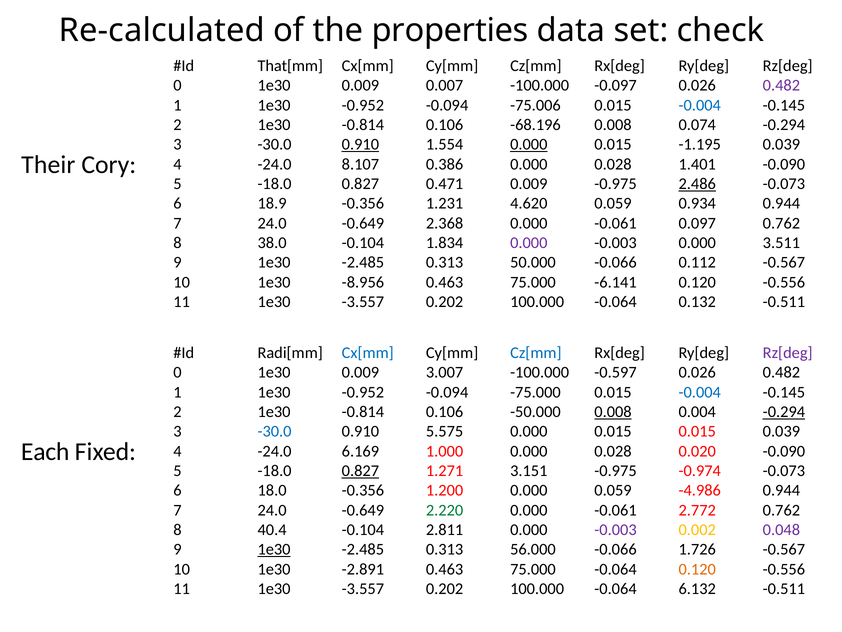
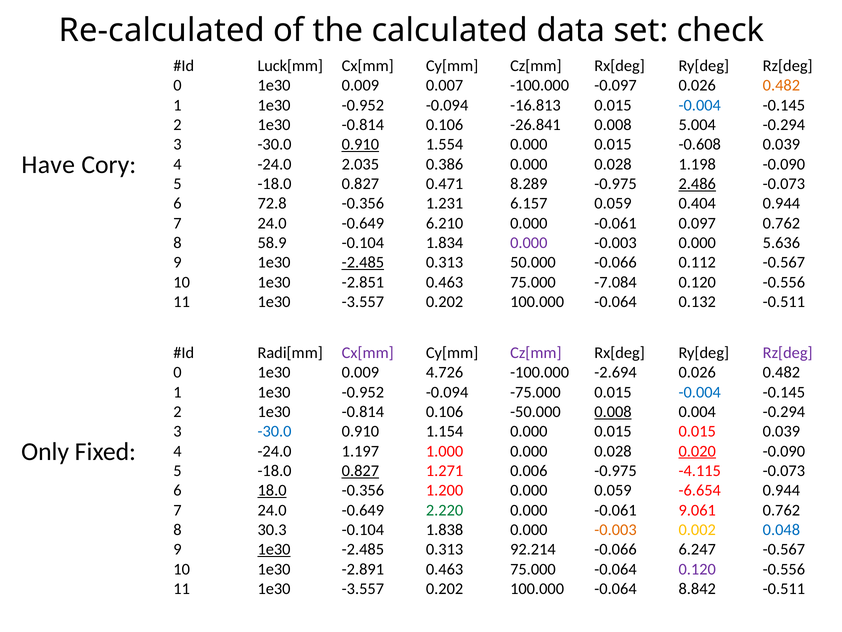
properties: properties -> calculated (450, 30)
That[mm: That[mm -> Luck[mm (290, 66)
0.482 colour: purple -> orange (781, 85)
-75.006: -75.006 -> -16.813 (535, 105)
-68.196: -68.196 -> -26.841 (535, 125)
0.074: 0.074 -> 5.004 (697, 125)
0.000 underline: present -> none (529, 144)
-1.195: -1.195 -> -0.608 (700, 144)
Their: Their -> Have (48, 164)
8.107: 8.107 -> 2.035 (360, 164)
1.401: 1.401 -> 1.198 (697, 164)
0.471 0.009: 0.009 -> 8.289 (529, 184)
18.9: 18.9 -> 72.8 (272, 203)
4.620: 4.620 -> 6.157 (529, 203)
0.934: 0.934 -> 0.404 (697, 203)
2.368: 2.368 -> 6.210 (445, 223)
38.0: 38.0 -> 58.9 (272, 243)
3.511: 3.511 -> 5.636 (781, 243)
-2.485 underline: none -> present (363, 262)
-8.956: -8.956 -> -2.851 (363, 282)
-6.141: -6.141 -> -7.084 (616, 282)
Cx[mm colour: blue -> purple (368, 353)
Cz[mm colour: blue -> purple (536, 353)
3.007: 3.007 -> 4.726 (445, 372)
-0.597: -0.597 -> -2.694 (616, 372)
-0.294 underline: present -> none (784, 411)
5.575: 5.575 -> 1.154 (445, 431)
Each: Each -> Only (45, 451)
6.169: 6.169 -> 1.197 (360, 451)
0.020 underline: none -> present (697, 451)
3.151: 3.151 -> 0.006 (529, 470)
-0.974: -0.974 -> -4.115 (700, 470)
18.0 underline: none -> present (272, 490)
-4.986: -4.986 -> -6.654 (700, 490)
2.772: 2.772 -> 9.061 (697, 510)
40.4: 40.4 -> 30.3 (272, 529)
2.811: 2.811 -> 1.838 (445, 529)
-0.003 colour: purple -> orange (616, 529)
0.048 colour: purple -> blue (781, 529)
56.000: 56.000 -> 92.214 (533, 549)
1.726: 1.726 -> 6.247 (697, 549)
0.120 colour: orange -> purple (697, 569)
6.132: 6.132 -> 8.842 (697, 588)
